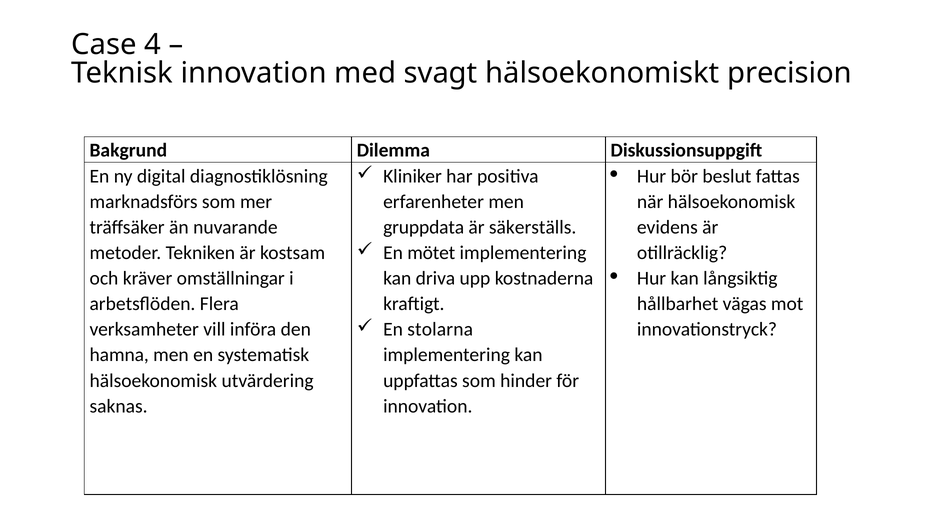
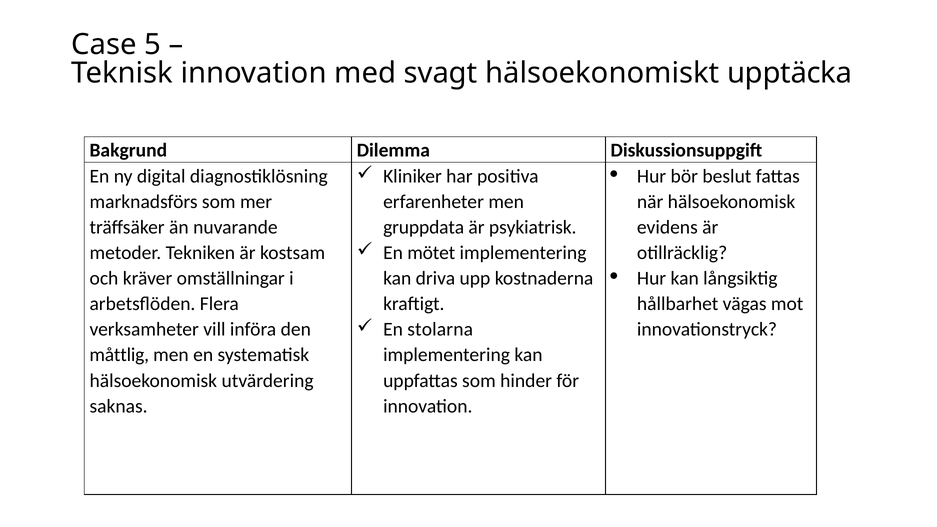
4: 4 -> 5 (153, 45)
precision: precision -> upptäcka (790, 73)
säkerställs: säkerställs -> psykiatrisk (533, 227)
hamna: hamna -> måttlig (119, 355)
